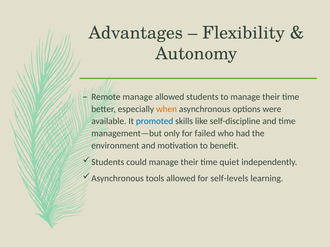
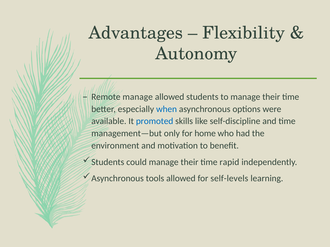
when colour: orange -> blue (167, 109)
failed: failed -> home (205, 134)
quiet: quiet -> rapid (229, 162)
